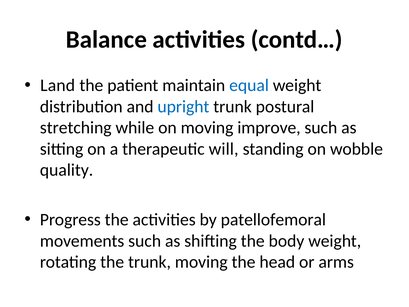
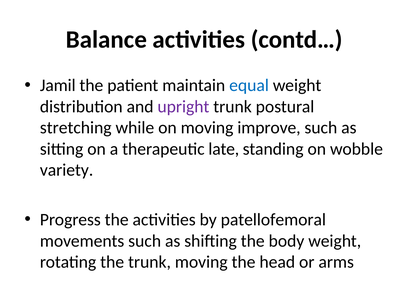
Land: Land -> Jamil (58, 85)
upright colour: blue -> purple (183, 107)
will: will -> late (224, 149)
quality: quality -> variety (67, 170)
